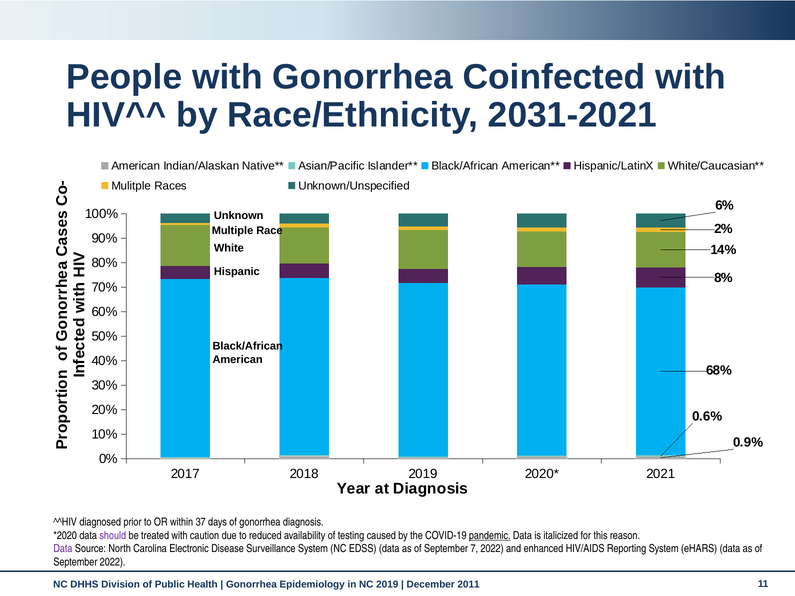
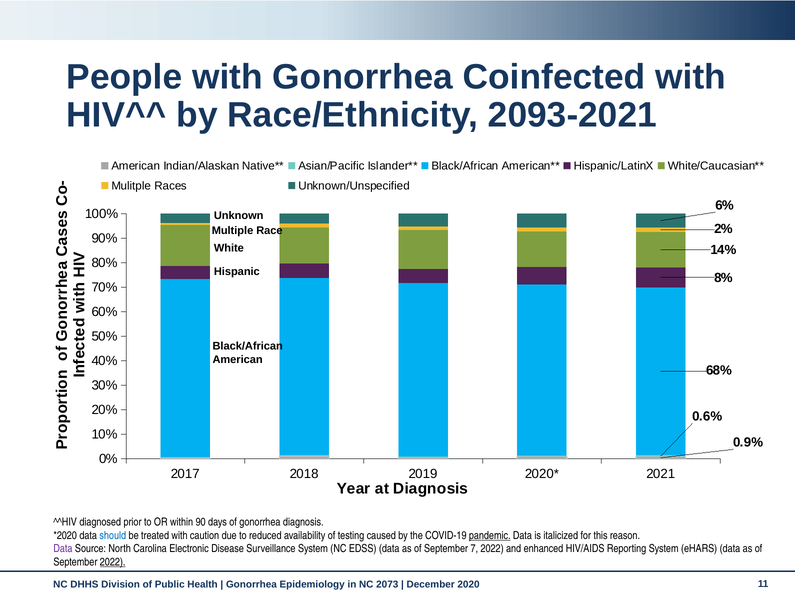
2031-2021: 2031-2021 -> 2093-2021 (572, 115)
37: 37 -> 90 (201, 522)
should colour: purple -> blue (113, 536)
2022 underline: none -> present (113, 562)
NC 2019: 2019 -> 2073 (387, 585)
2011: 2011 -> 2020 (469, 585)
